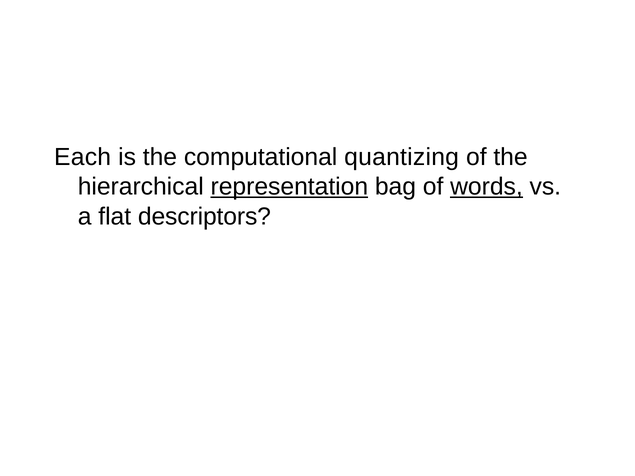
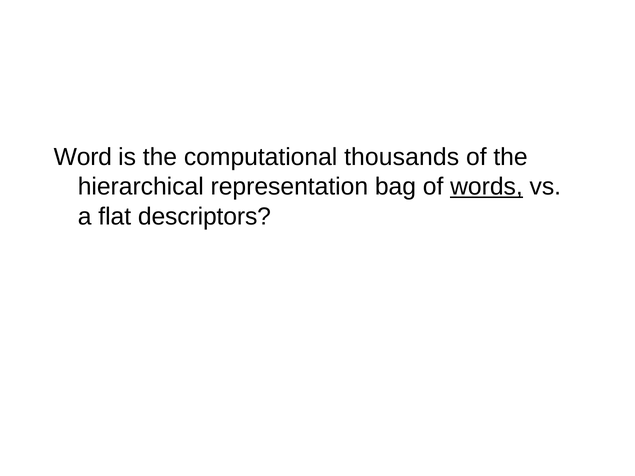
Each: Each -> Word (83, 157)
quantizing: quantizing -> thousands (402, 157)
representation underline: present -> none (289, 187)
